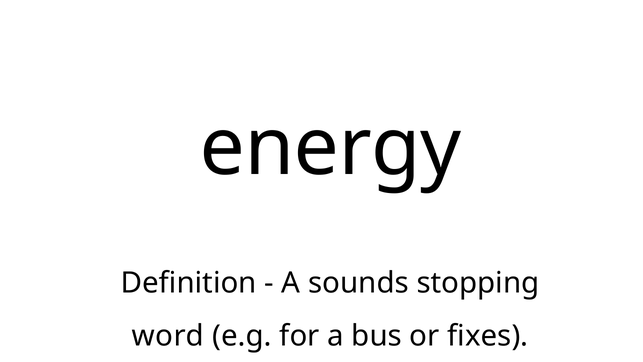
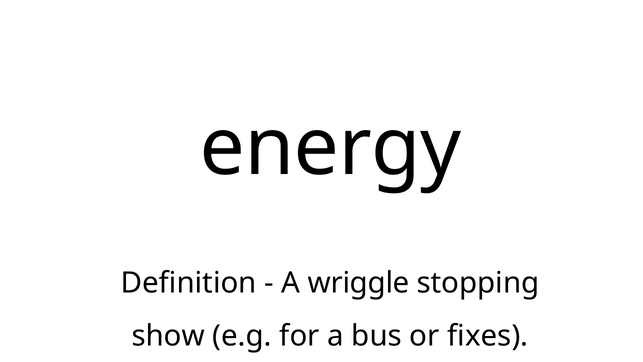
sounds: sounds -> wriggle (359, 283)
word: word -> show (168, 336)
